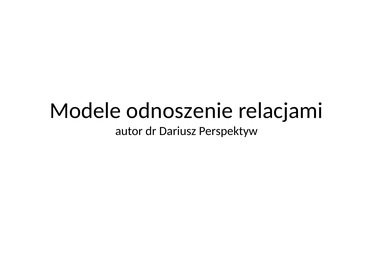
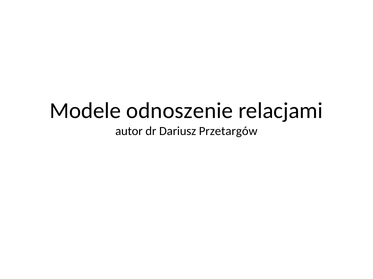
Perspektyw: Perspektyw -> Przetargów (228, 131)
